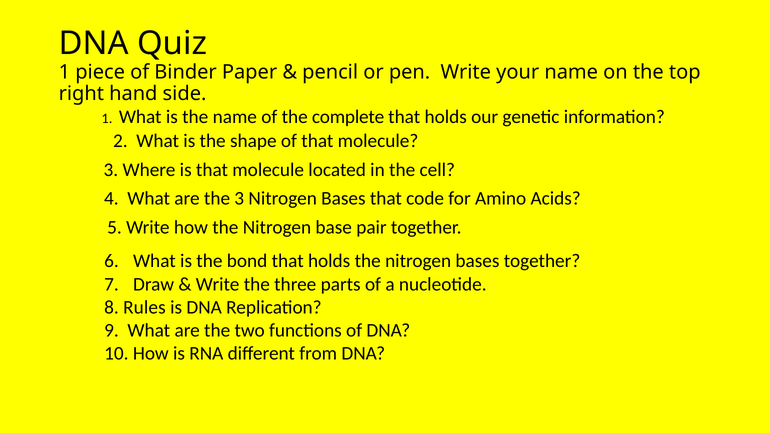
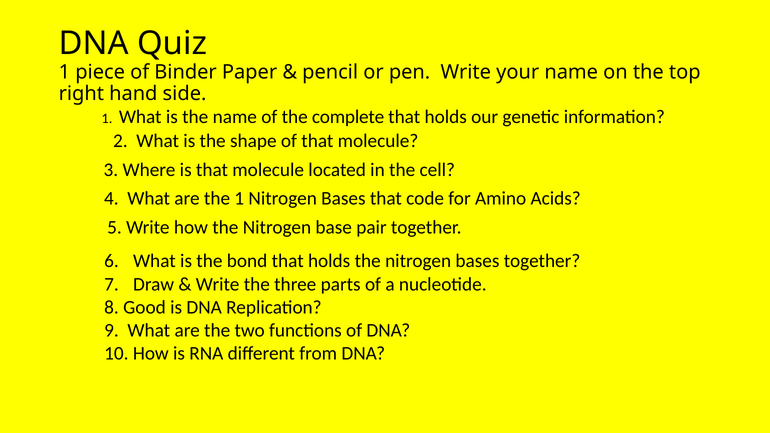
the 3: 3 -> 1 (239, 199)
Rules: Rules -> Good (144, 307)
